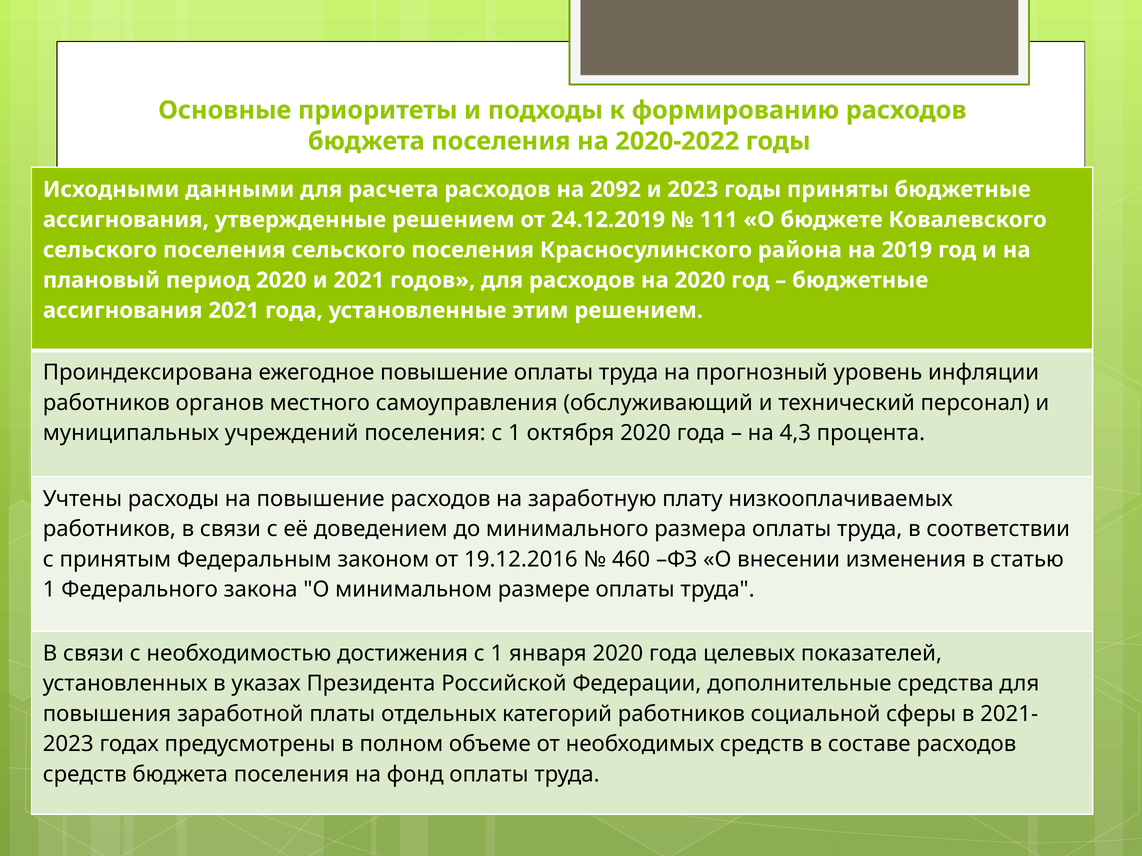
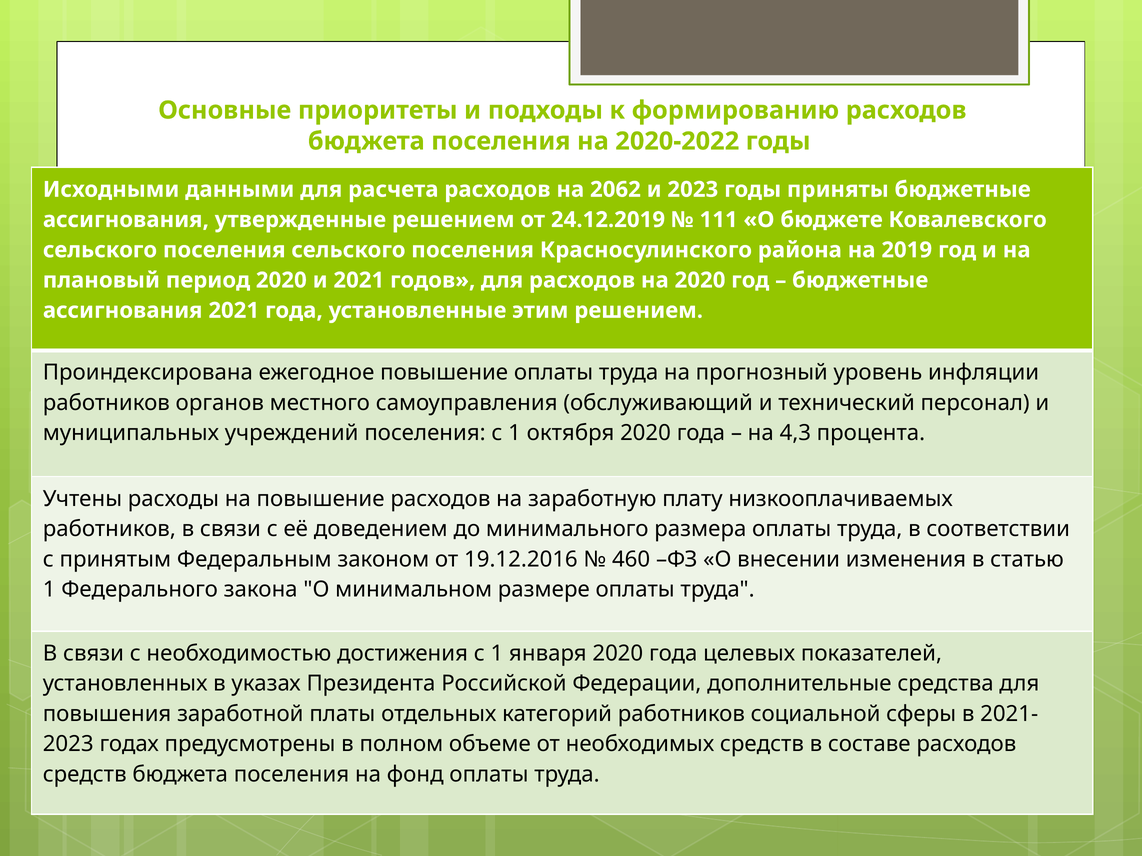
2092: 2092 -> 2062 (615, 190)
